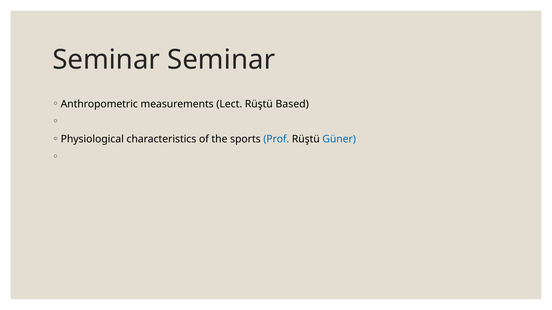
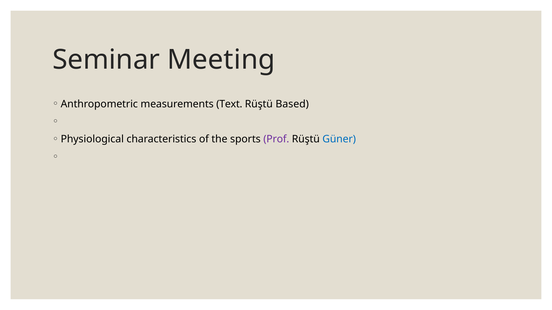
Seminar Seminar: Seminar -> Meeting (221, 60)
Lect: Lect -> Text (229, 104)
Prof colour: blue -> purple (276, 139)
